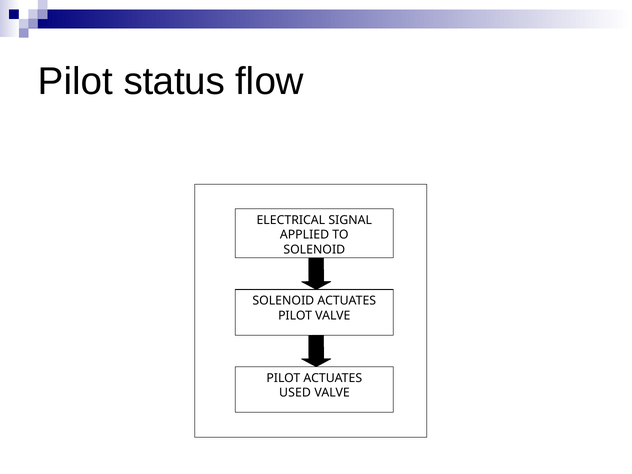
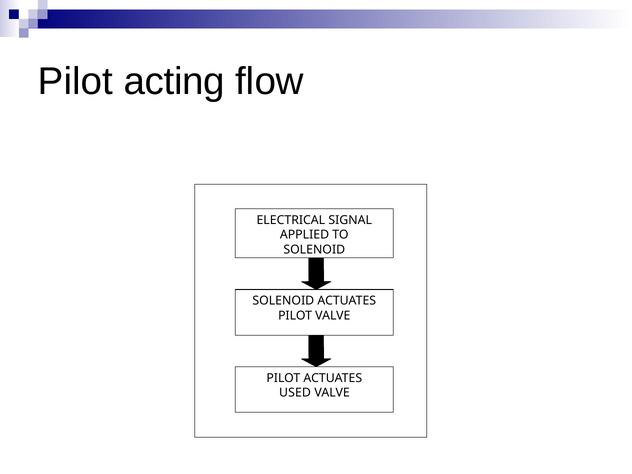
status: status -> acting (174, 82)
